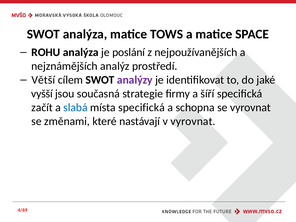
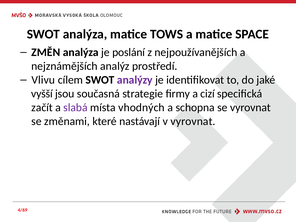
ROHU: ROHU -> ZMĚN (46, 52)
Větší: Větší -> Vlivu (43, 80)
šíří: šíří -> cizí (208, 94)
slabá colour: blue -> purple (75, 107)
místa specifická: specifická -> vhodných (141, 107)
